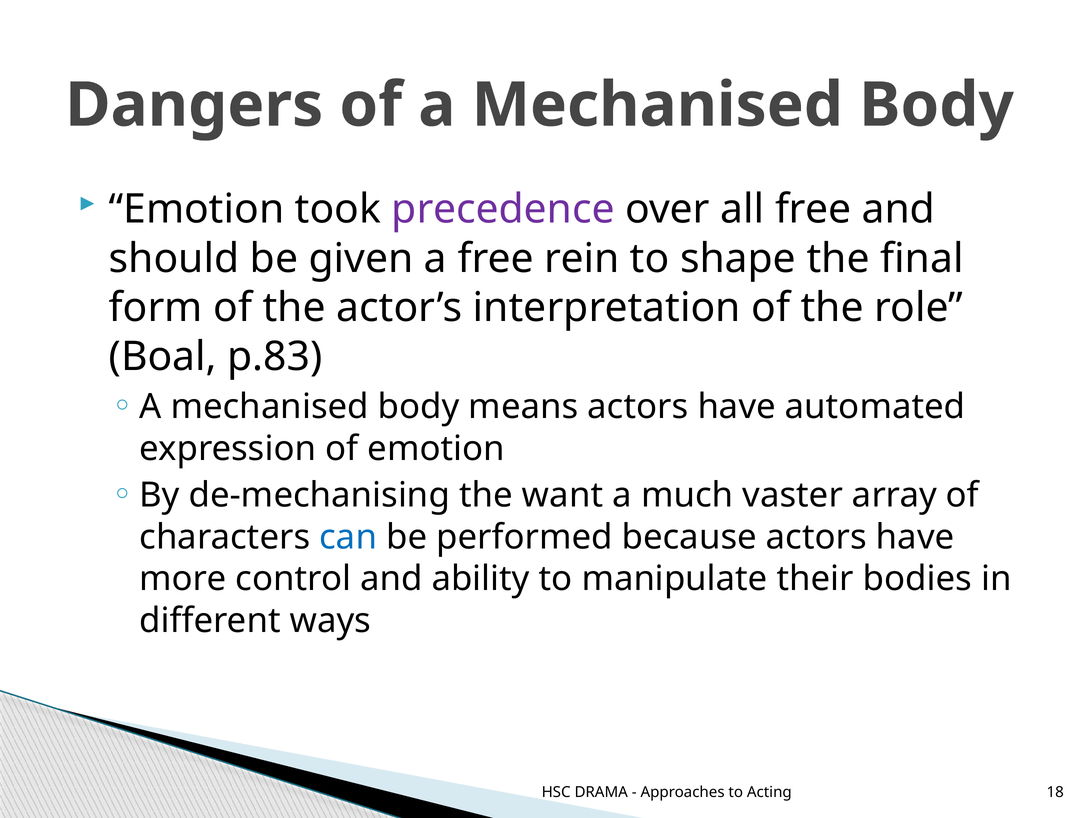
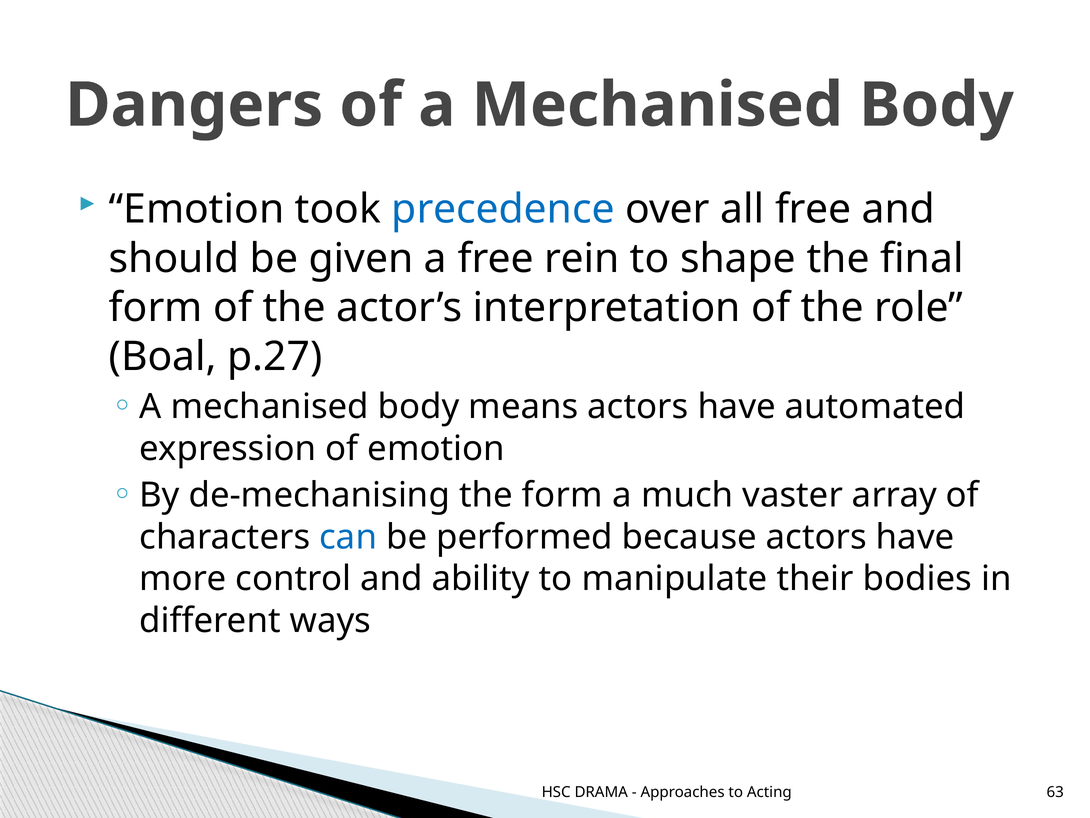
precedence colour: purple -> blue (503, 209)
p.83: p.83 -> p.27 (275, 357)
the want: want -> form (562, 495)
18: 18 -> 63 (1055, 792)
